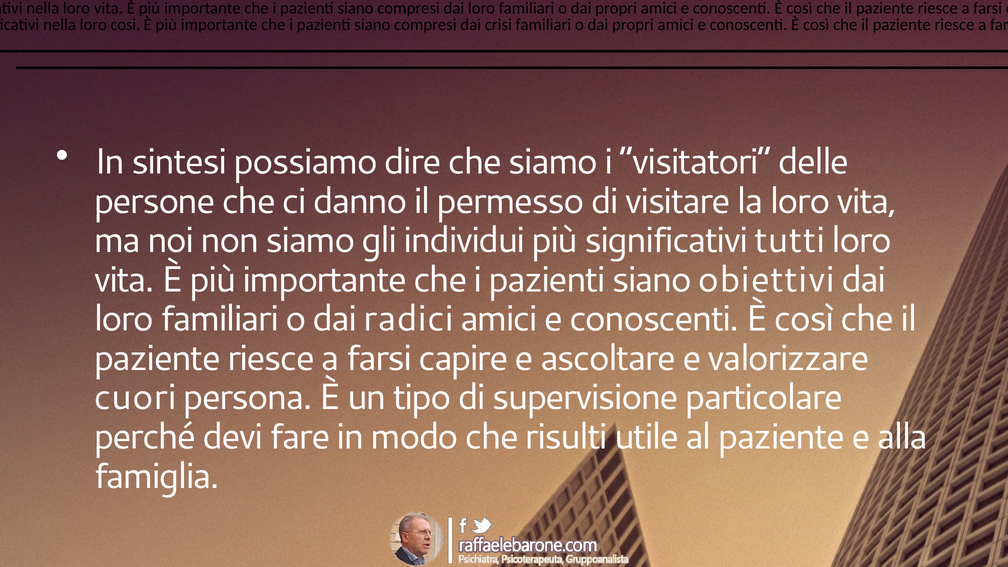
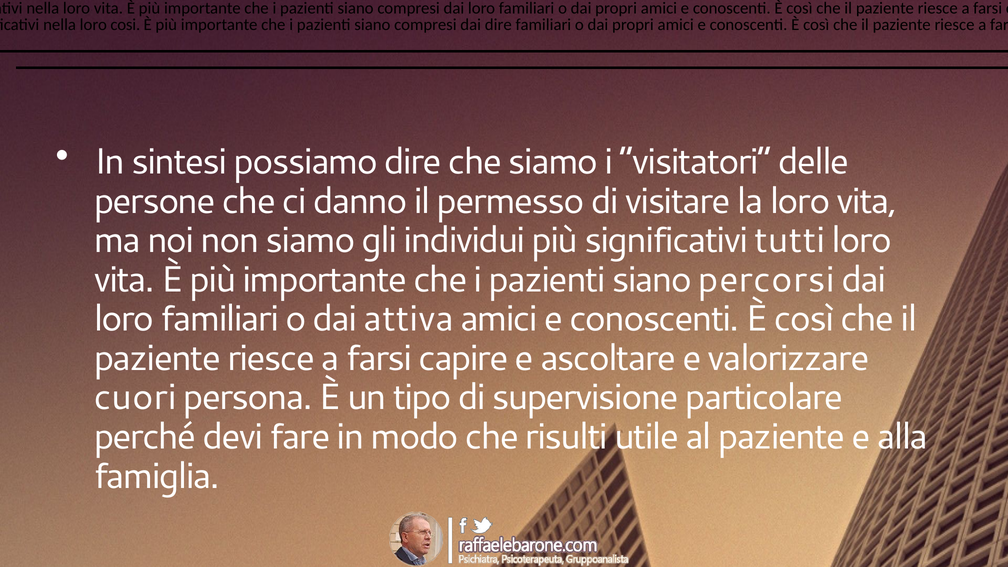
dai crisi: crisi -> dire (498, 25)
obiettivi: obiettivi -> percorsi (767, 280)
radici: radici -> attiva (409, 319)
